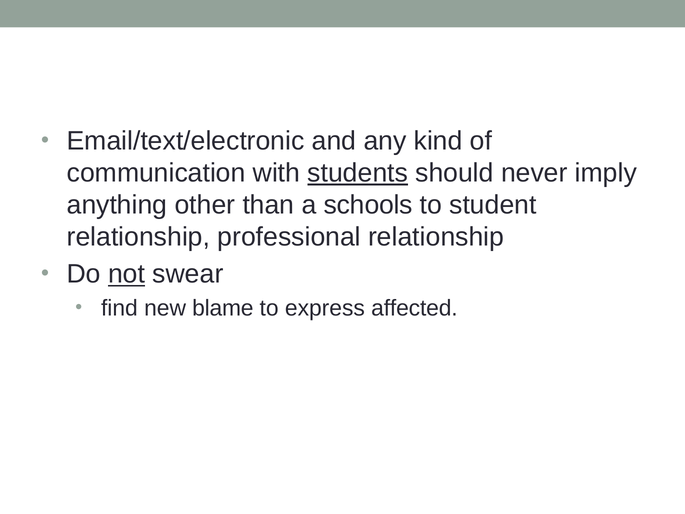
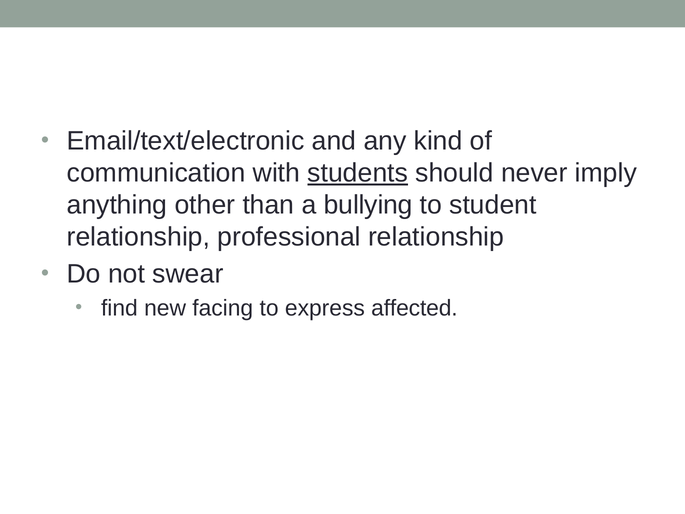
schools: schools -> bullying (368, 205)
not underline: present -> none (127, 274)
blame: blame -> facing (223, 308)
